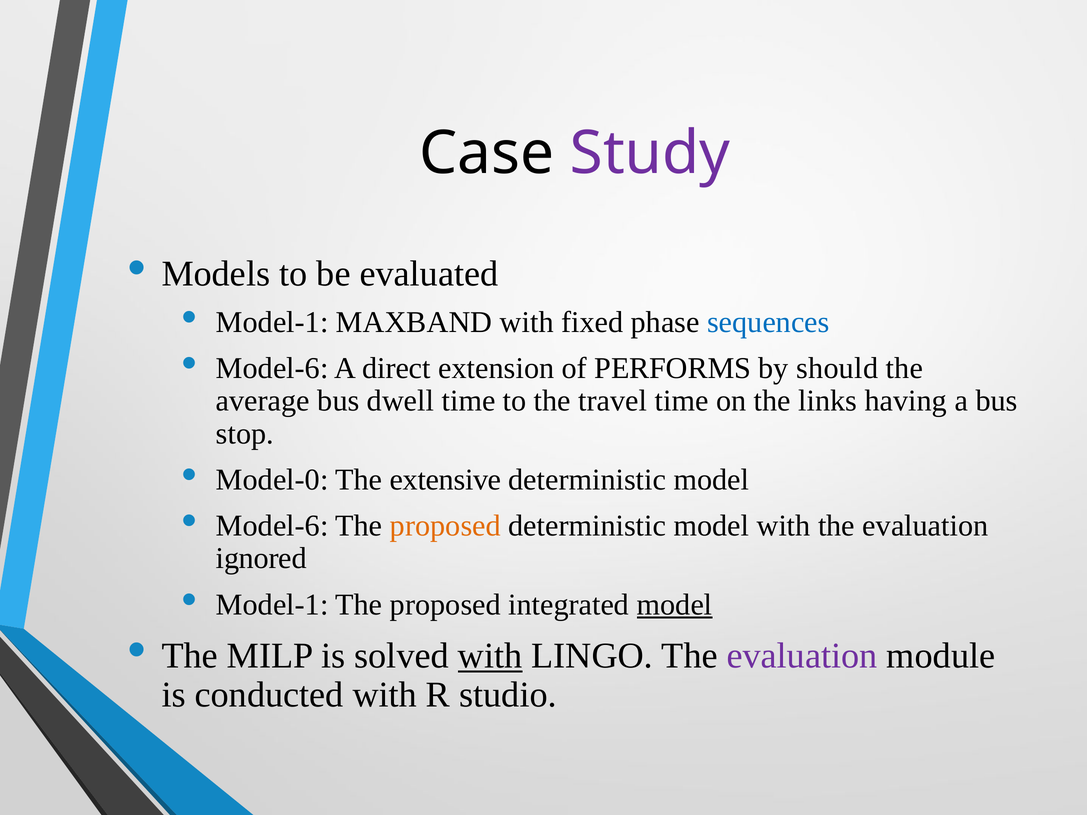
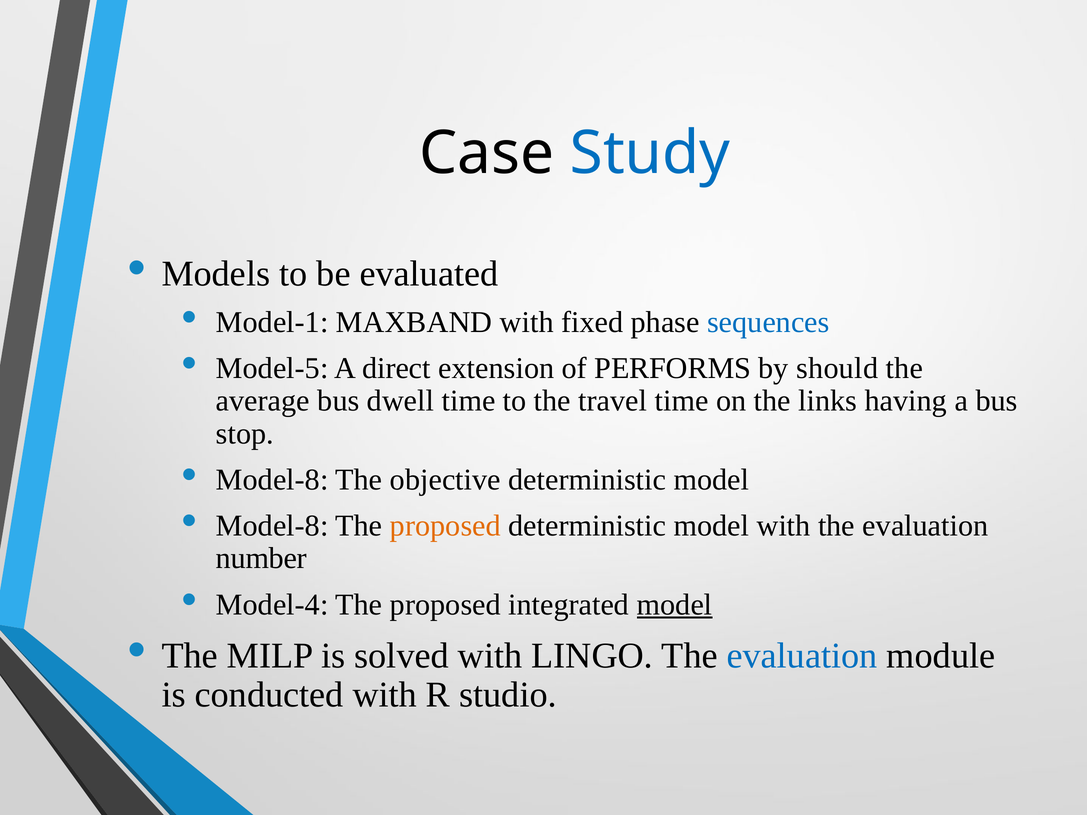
Study colour: purple -> blue (650, 153)
Model-6: Model-6 -> Model-5 (272, 369)
Model-0: Model-0 -> Model-8 (272, 480)
extensive: extensive -> objective (445, 480)
Model-6: Model-6 -> Model-8 (272, 526)
ignored: ignored -> number (261, 559)
Model-1: Model-1 -> Model-4 (272, 605)
with underline: present -> none (490, 656)
evaluation colour: purple -> blue (802, 656)
